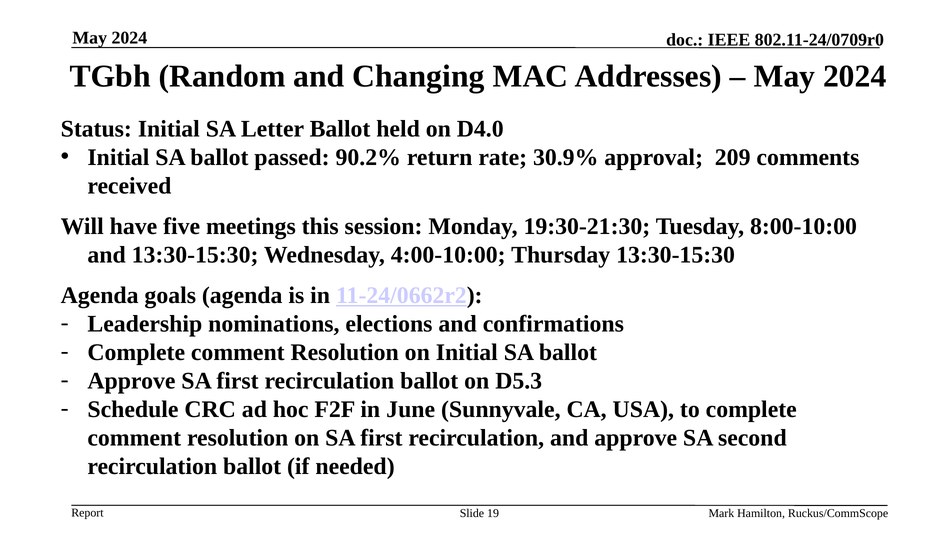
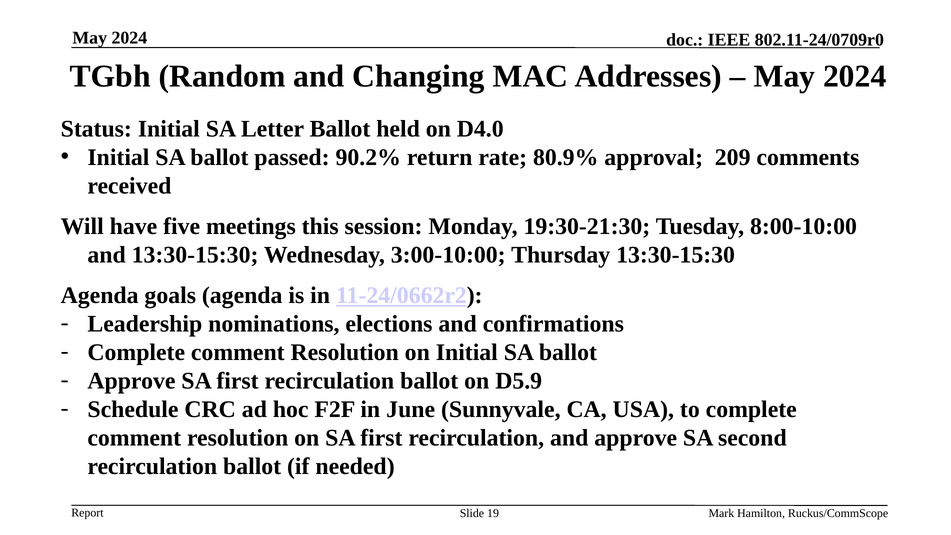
30.9%: 30.9% -> 80.9% (566, 157)
4:00-10:00: 4:00-10:00 -> 3:00-10:00 (448, 255)
D5.3: D5.3 -> D5.9 (519, 381)
